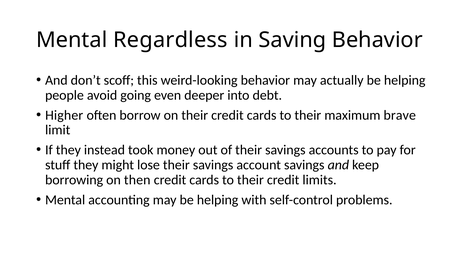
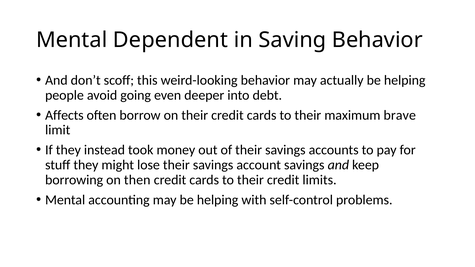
Regardless: Regardless -> Dependent (171, 40)
Higher: Higher -> Affects (64, 115)
